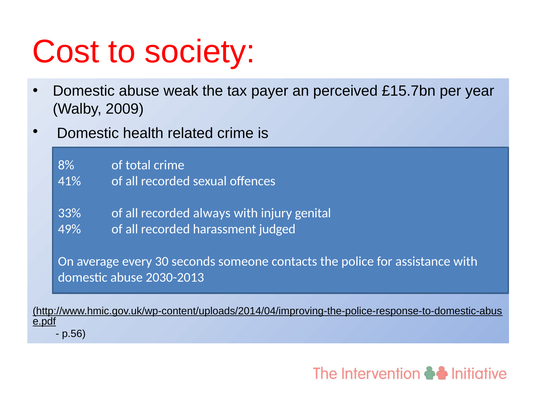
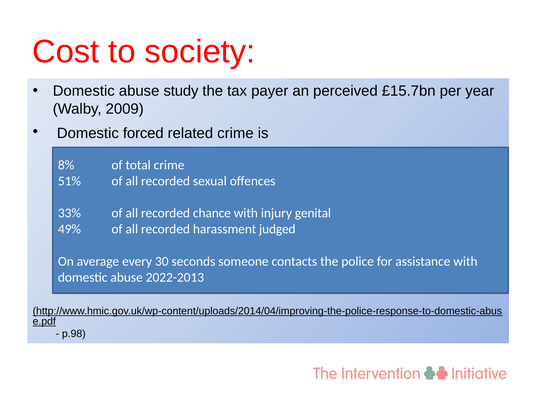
weak: weak -> study (181, 91)
health: health -> forced (143, 133)
41%: 41% -> 51% (69, 181)
always: always -> chance (212, 213)
2030-2013: 2030-2013 -> 2022-2013 (175, 278)
p.56: p.56 -> p.98 (74, 334)
